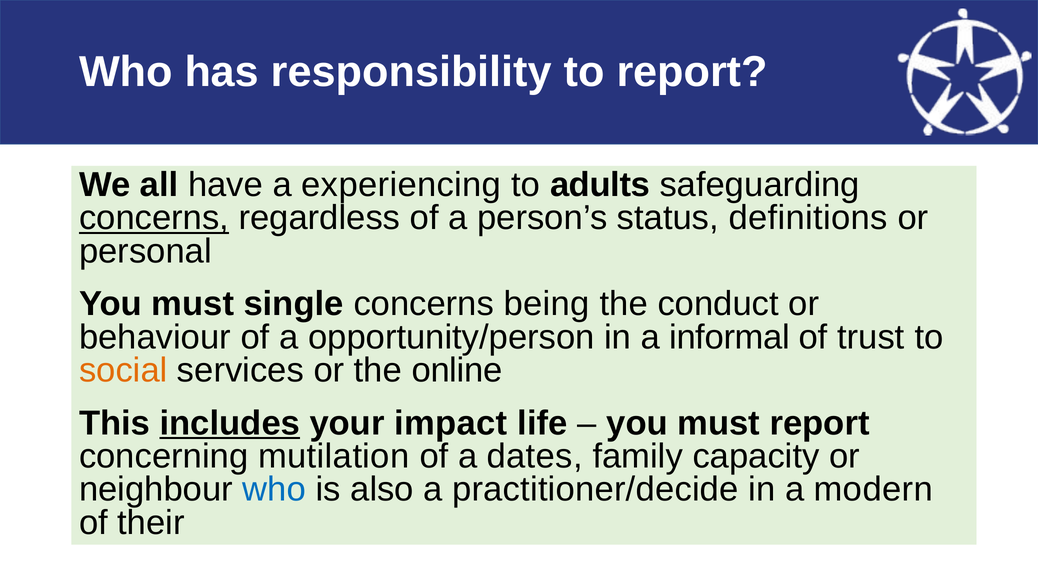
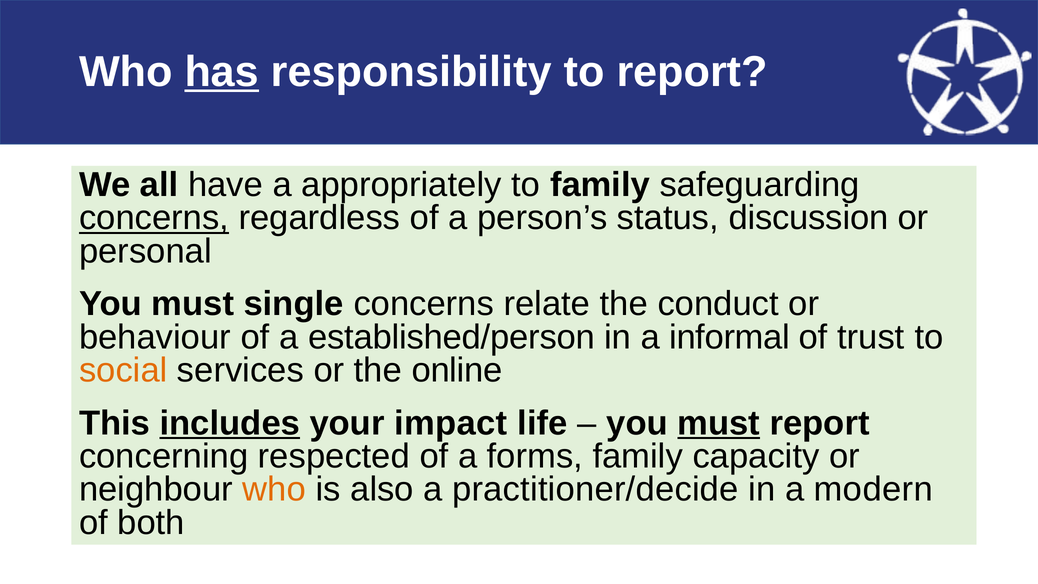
has underline: none -> present (222, 72)
experiencing: experiencing -> appropriately (401, 185)
to adults: adults -> family (600, 185)
definitions: definitions -> discussion (808, 218)
being: being -> relate (547, 304)
opportunity/person: opportunity/person -> established/person (452, 337)
must underline: none -> present (719, 423)
mutilation: mutilation -> respected (334, 456)
dates: dates -> forms (535, 456)
who colour: blue -> orange (274, 489)
their: their -> both (151, 523)
